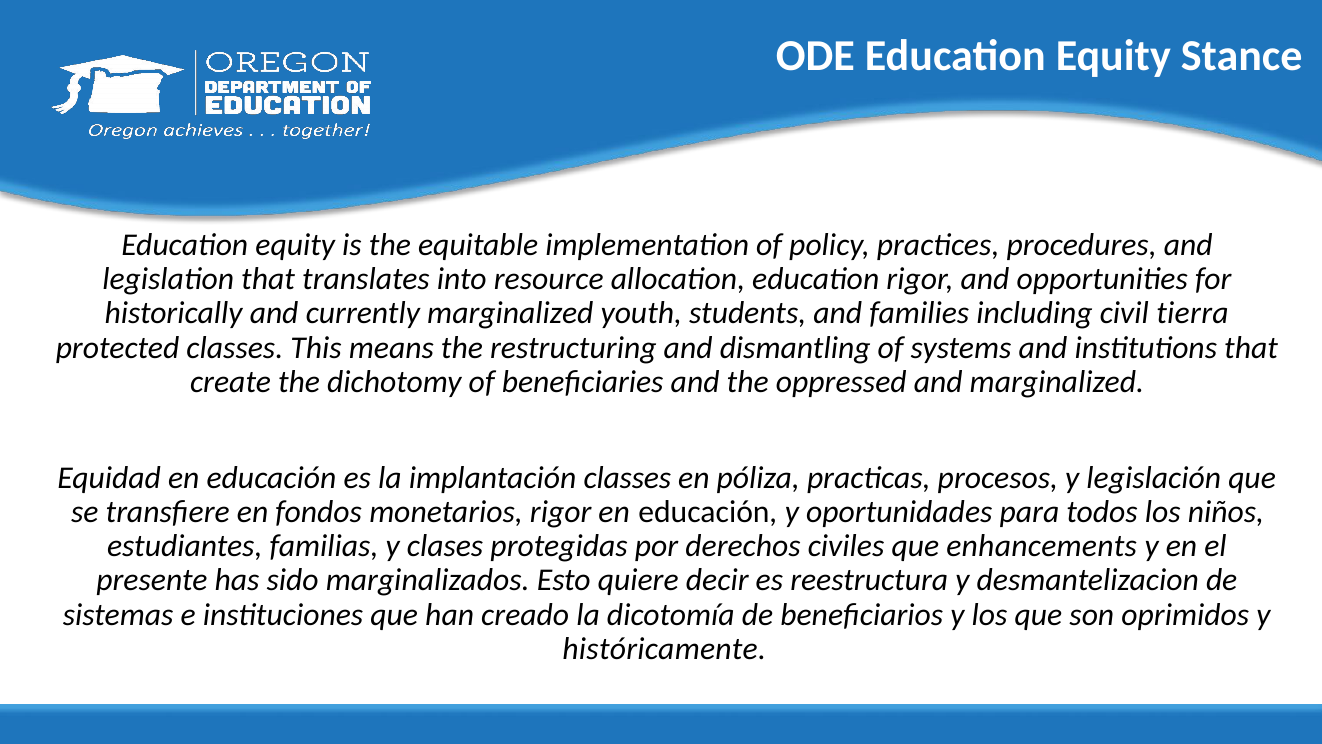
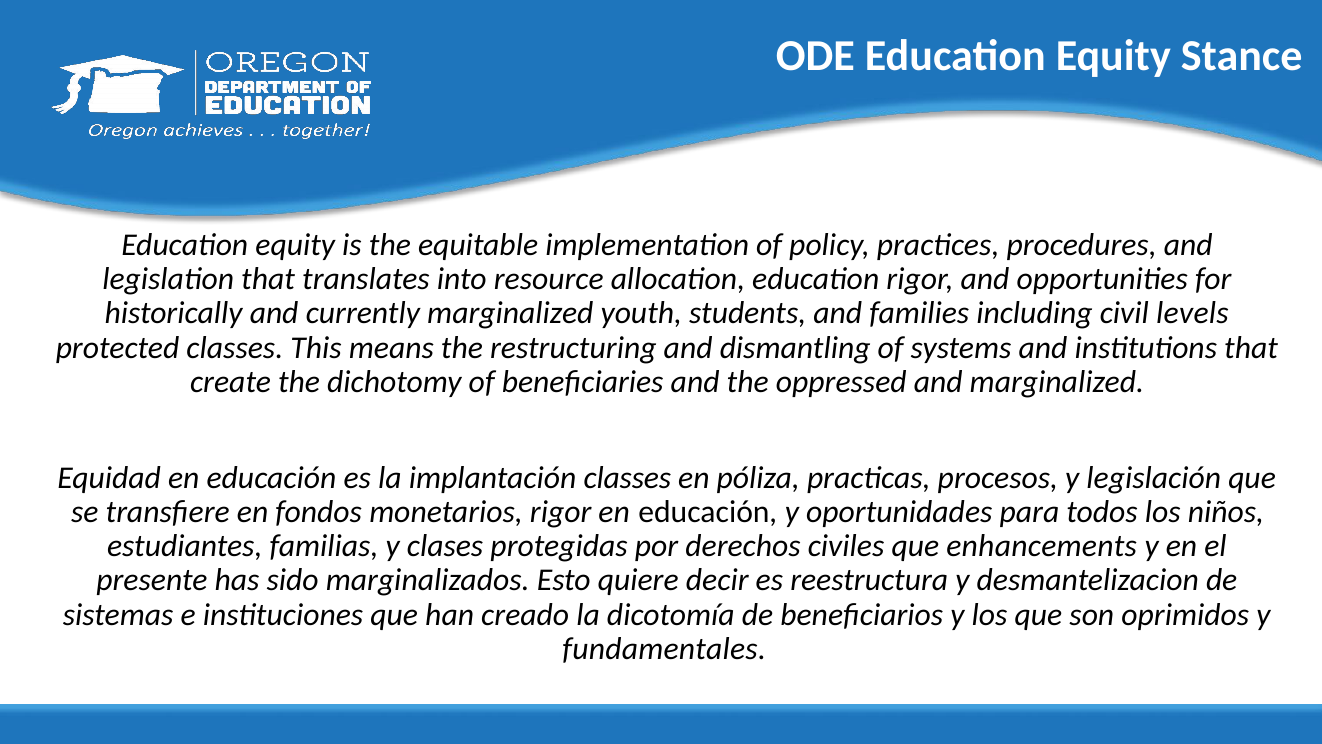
tierra: tierra -> levels (1192, 313)
históricamente: históricamente -> fundamentales (664, 649)
